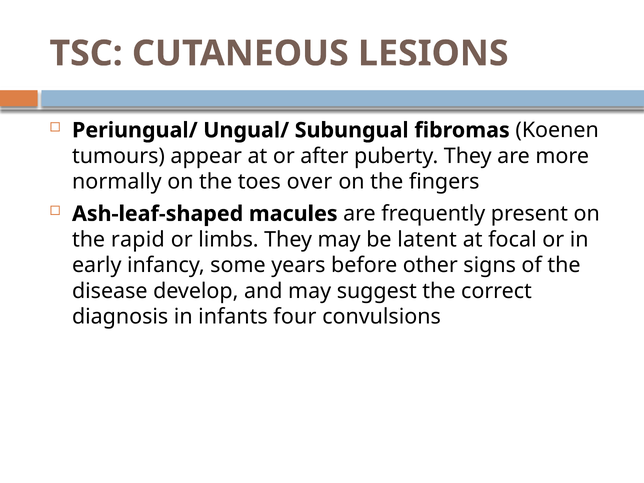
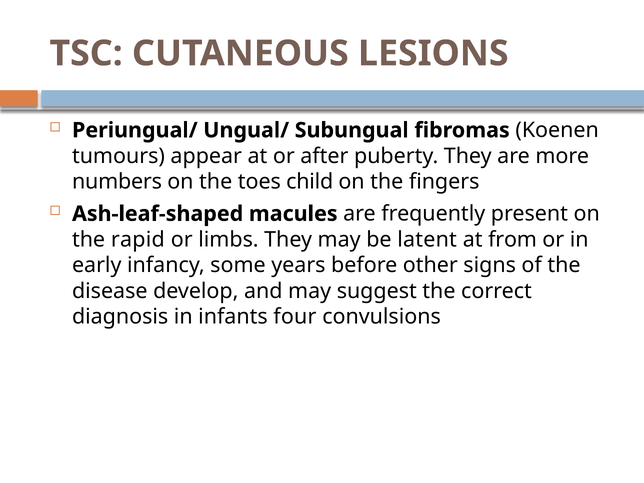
normally: normally -> numbers (117, 182)
over: over -> child (310, 182)
focal: focal -> from (513, 240)
